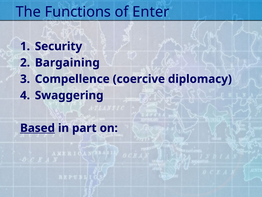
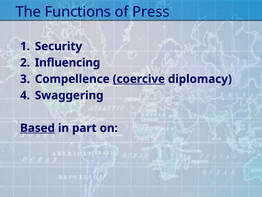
Enter: Enter -> Press (151, 12)
Bargaining: Bargaining -> Influencing (67, 63)
coercive underline: none -> present (139, 79)
